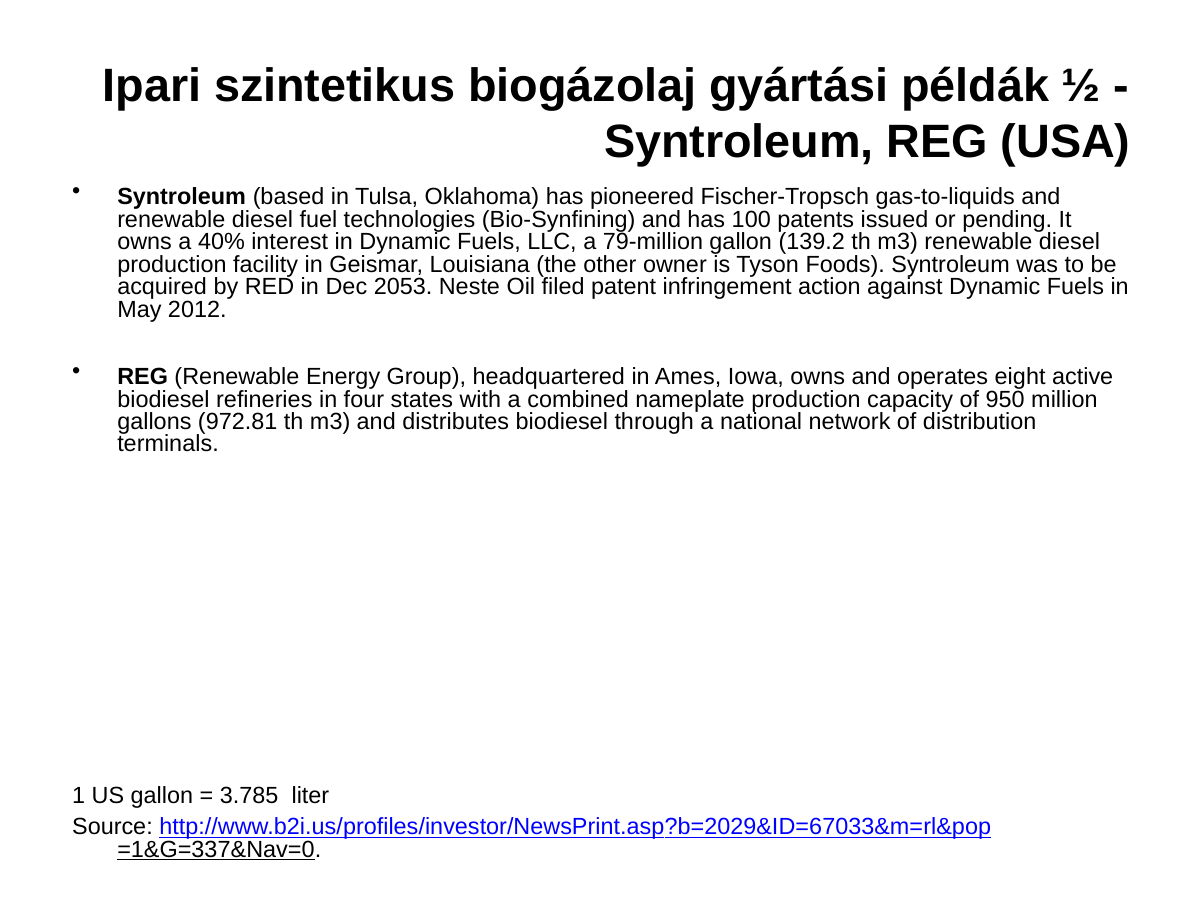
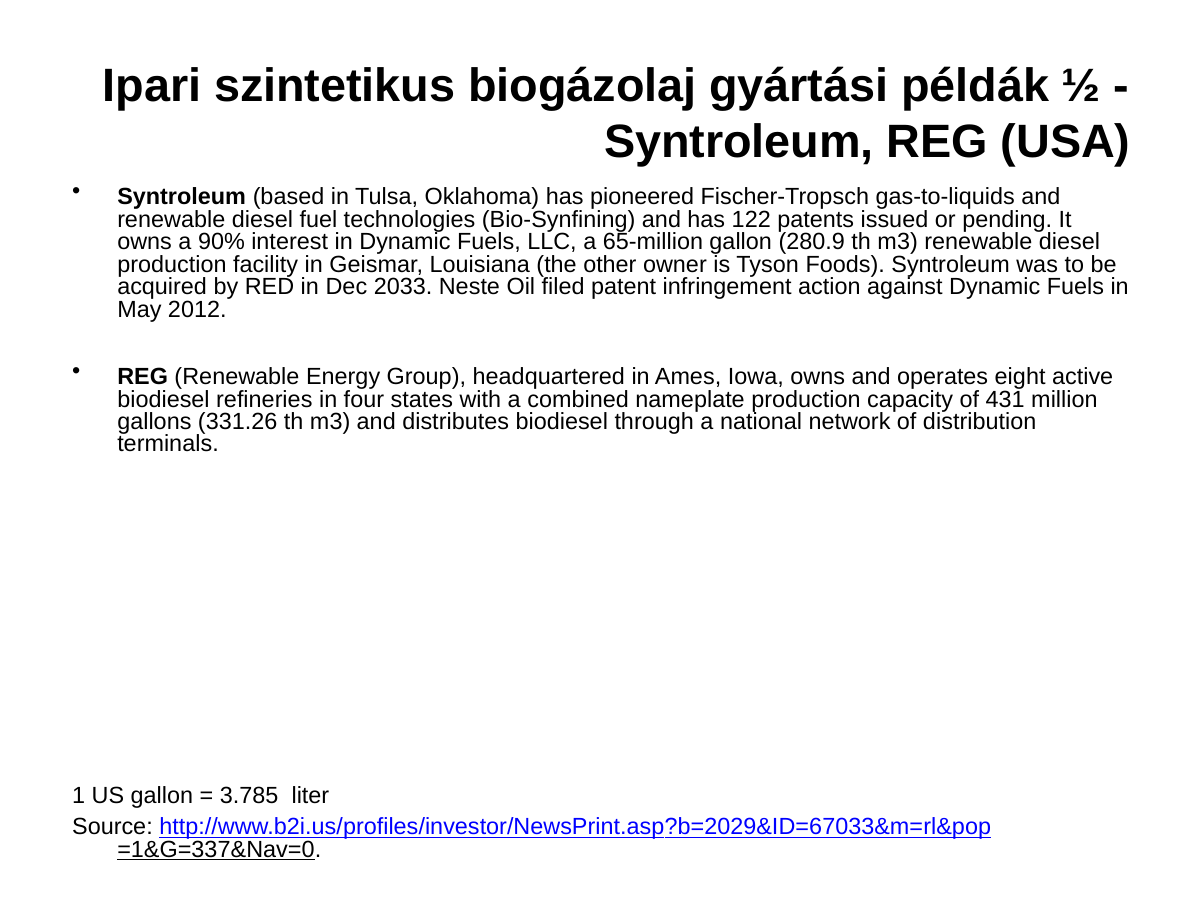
100: 100 -> 122 (751, 220)
40%: 40% -> 90% (221, 242)
79-million: 79-million -> 65-million (653, 242)
139.2: 139.2 -> 280.9 (812, 242)
2053: 2053 -> 2033 (403, 287)
950: 950 -> 431 (1005, 399)
972.81: 972.81 -> 331.26 (238, 422)
